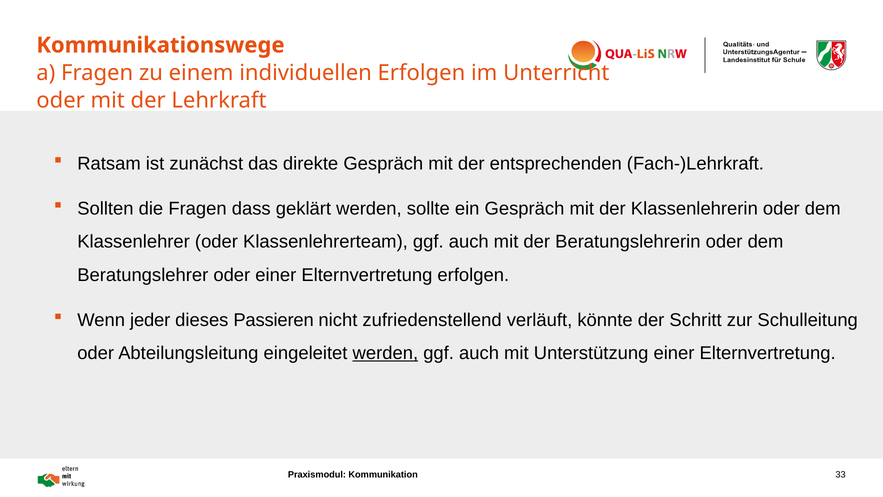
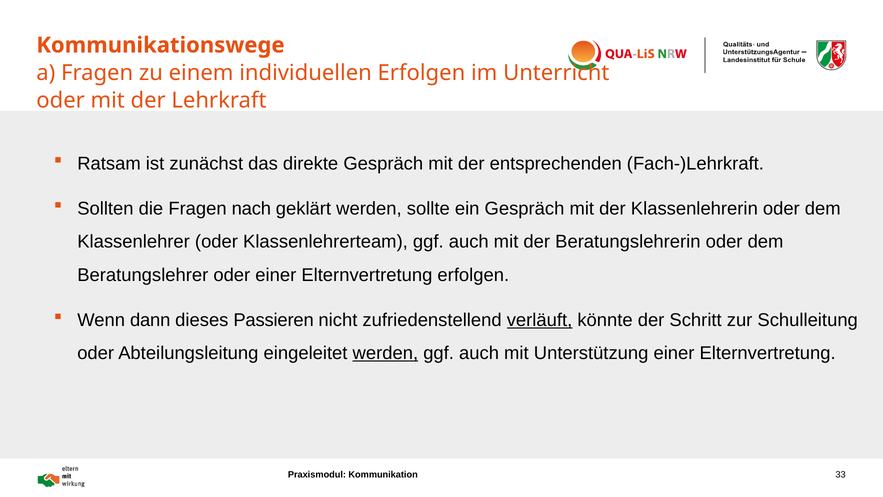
dass: dass -> nach (251, 209)
jeder: jeder -> dann (150, 320)
verläuft underline: none -> present (540, 320)
